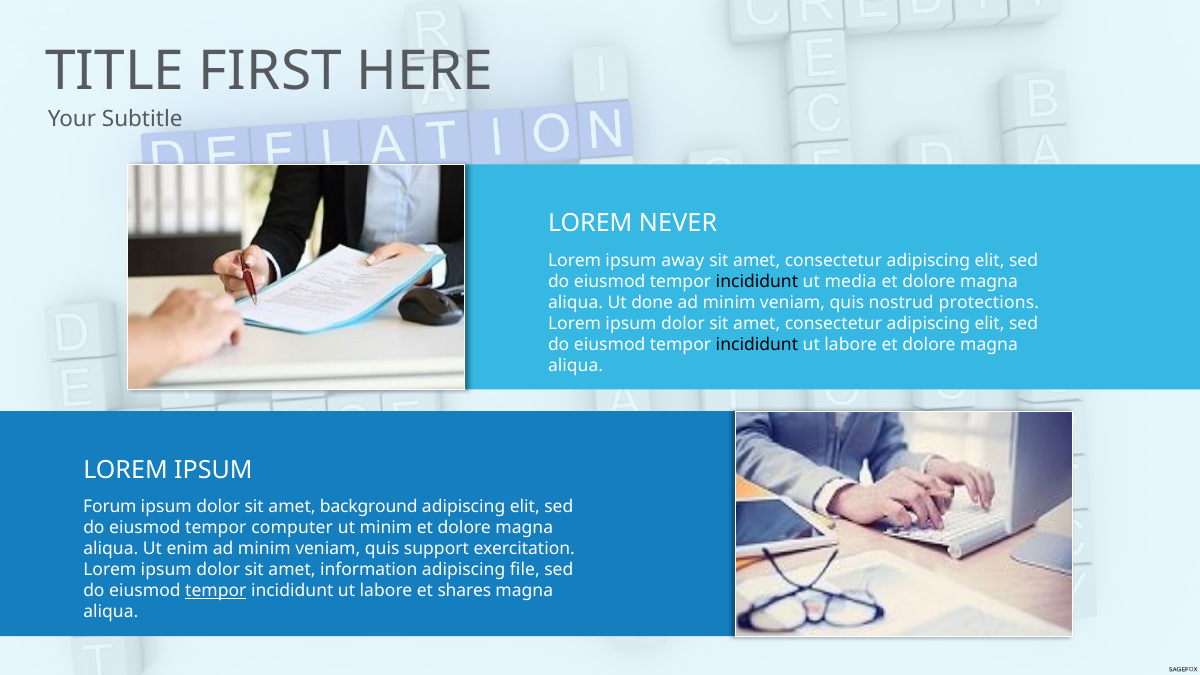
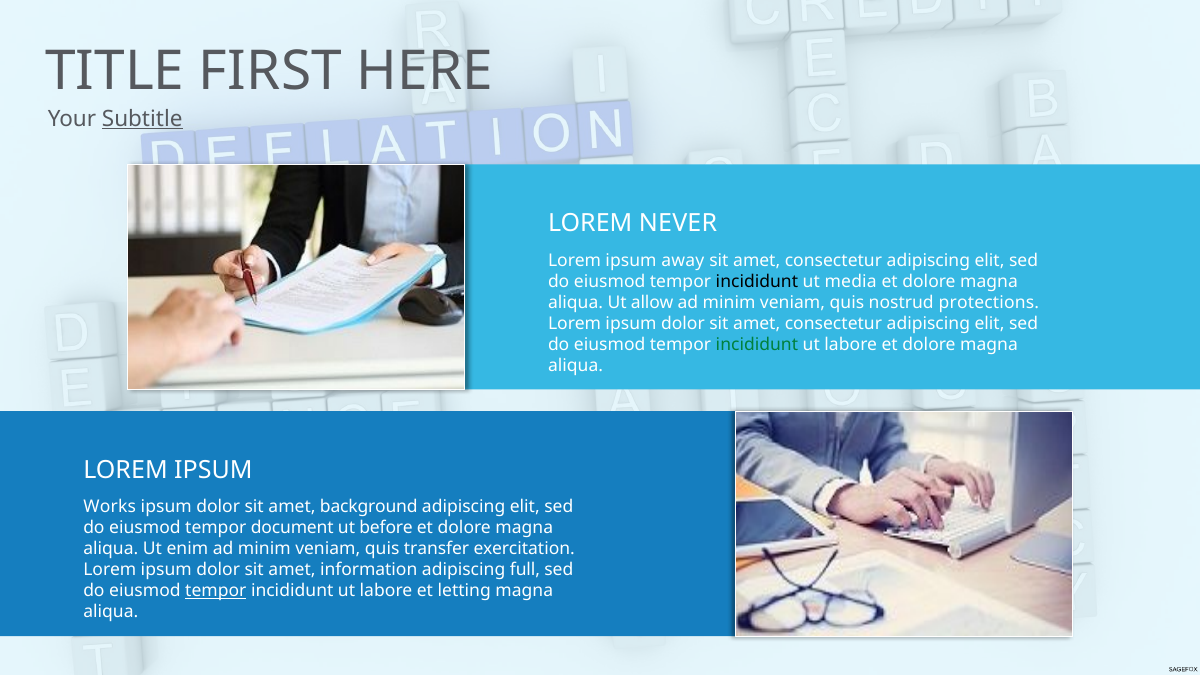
Subtitle underline: none -> present (142, 119)
done: done -> allow (652, 302)
incididunt colour: black -> green (757, 344)
Forum: Forum -> Works (110, 507)
computer: computer -> document (292, 528)
ut minim: minim -> before (386, 528)
support: support -> transfer (437, 549)
file: file -> full (525, 570)
shares: shares -> letting (464, 591)
